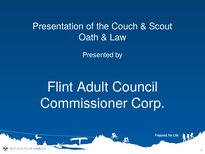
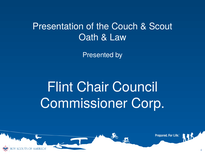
Adult: Adult -> Chair (93, 87)
